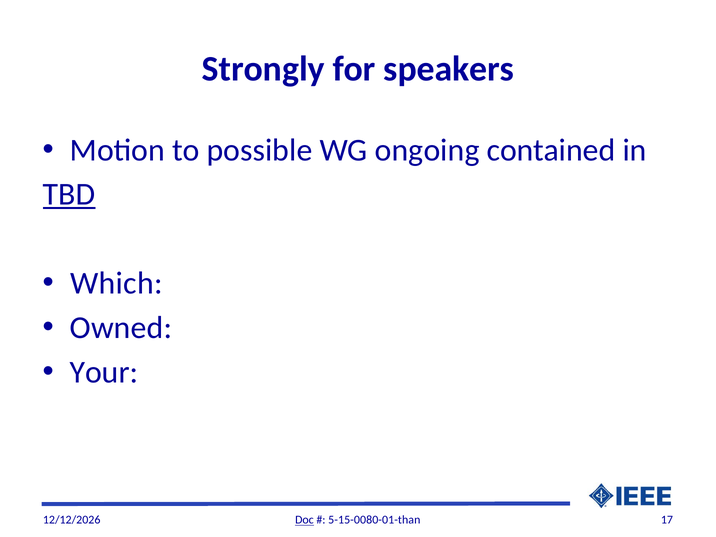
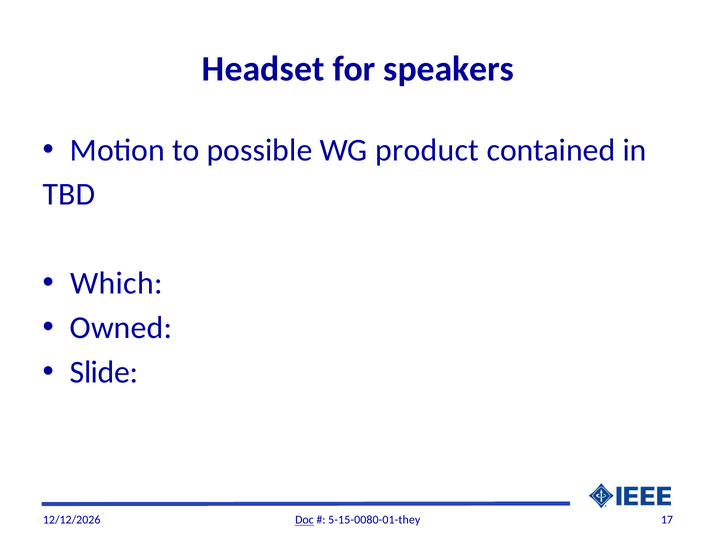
Strongly: Strongly -> Headset (263, 69)
ongoing: ongoing -> product (427, 150)
TBD underline: present -> none (69, 194)
Your: Your -> Slide (104, 372)
5-15-0080-01-than: 5-15-0080-01-than -> 5-15-0080-01-they (374, 520)
